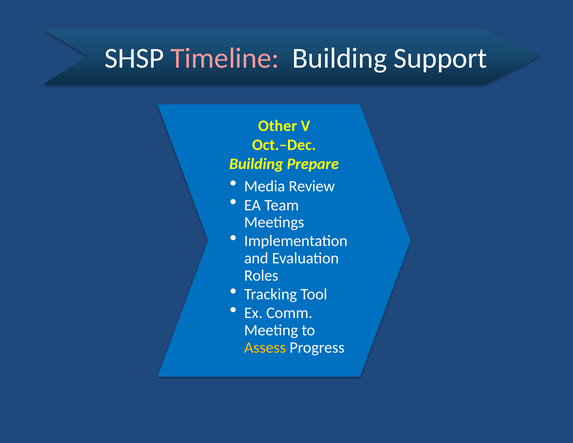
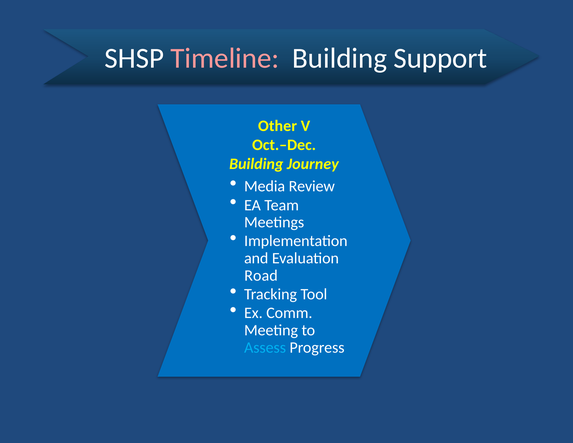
Prepare: Prepare -> Journey (313, 164)
Roles: Roles -> Road (261, 275)
Assess colour: yellow -> light blue (265, 347)
